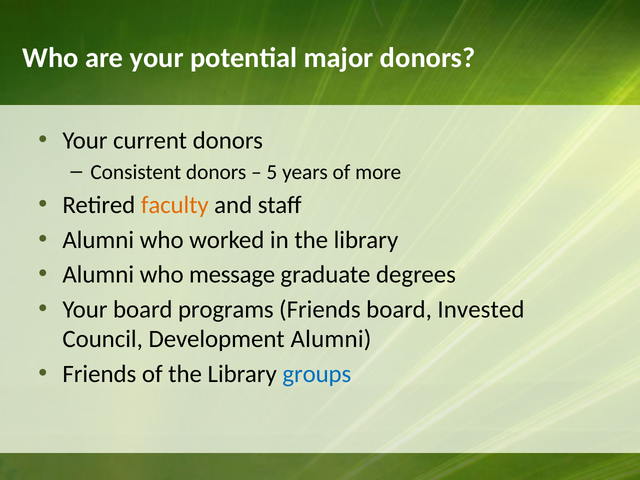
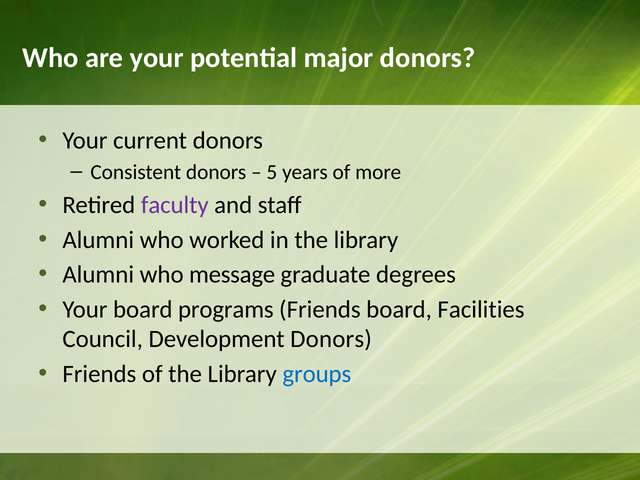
faculty colour: orange -> purple (175, 205)
Invested: Invested -> Facilities (481, 309)
Development Alumni: Alumni -> Donors (331, 339)
